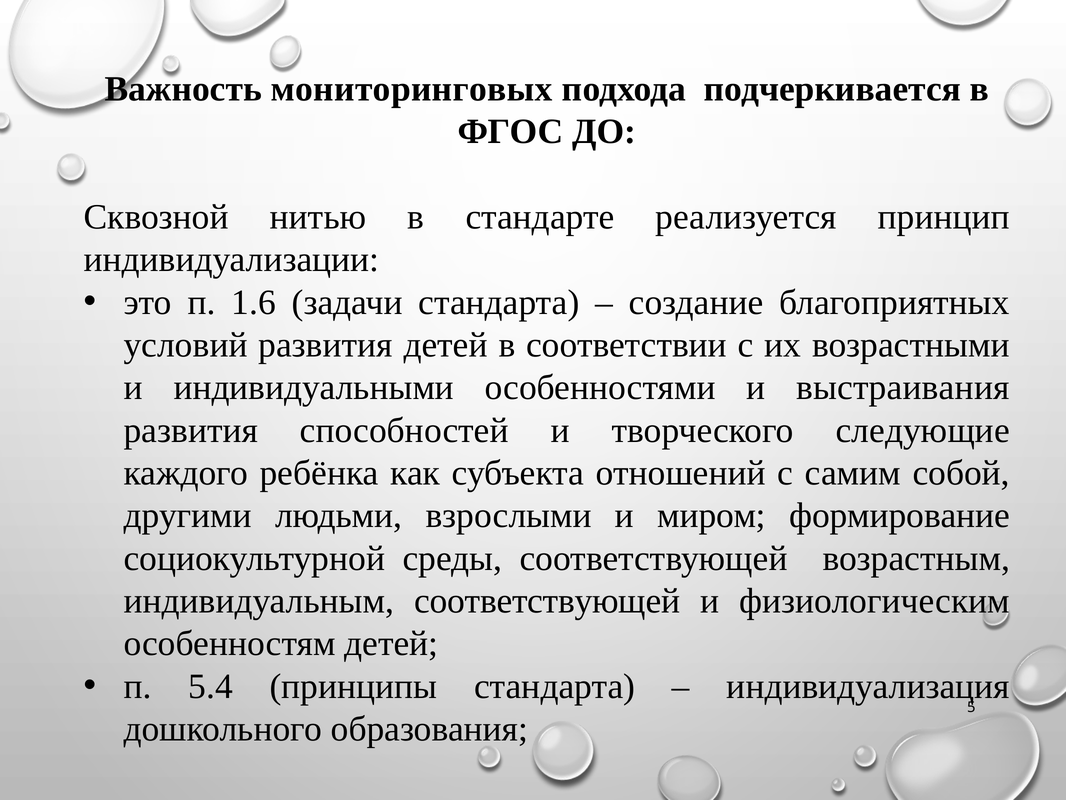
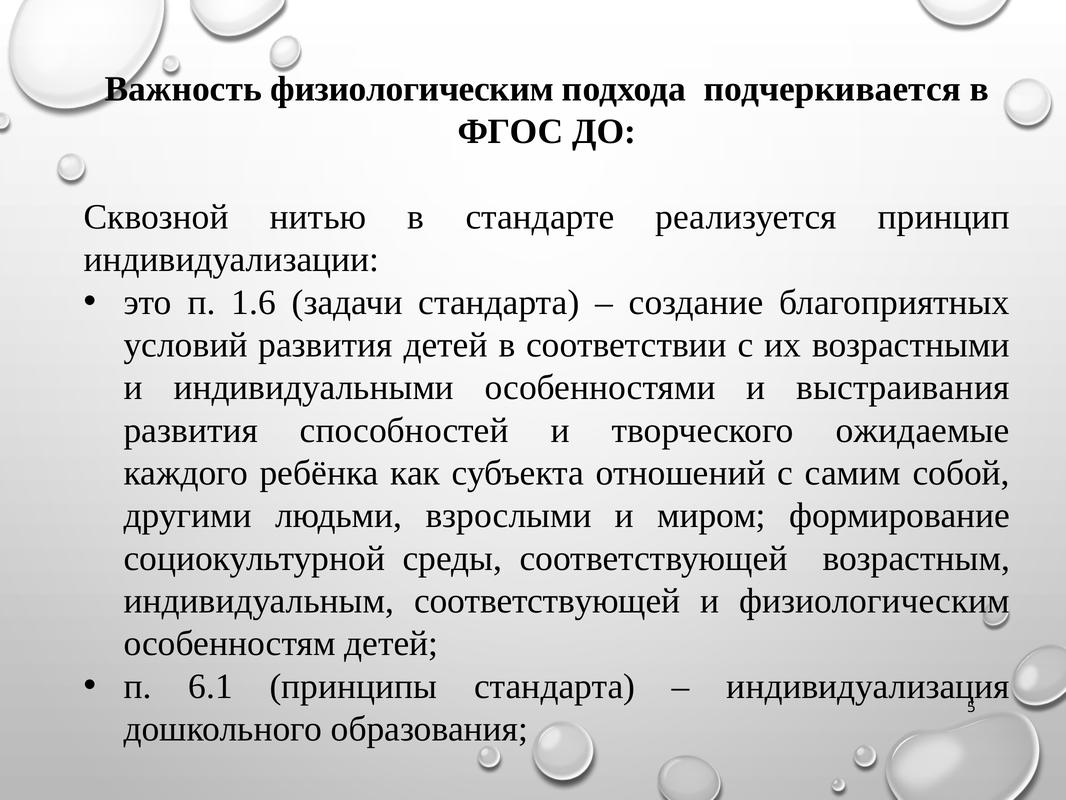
Важность мониторинговых: мониторинговых -> физиологическим (412, 89)
следующие: следующие -> ожидаемые (923, 430)
5.4: 5.4 -> 6.1 (211, 686)
